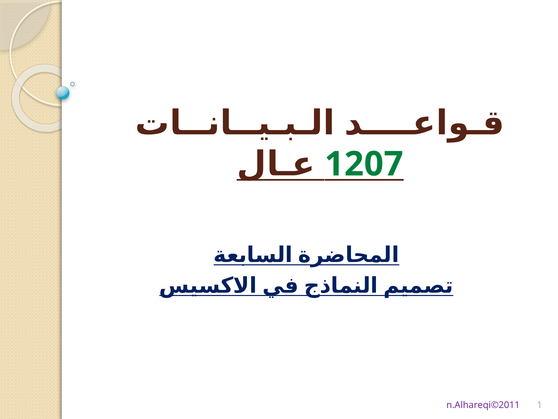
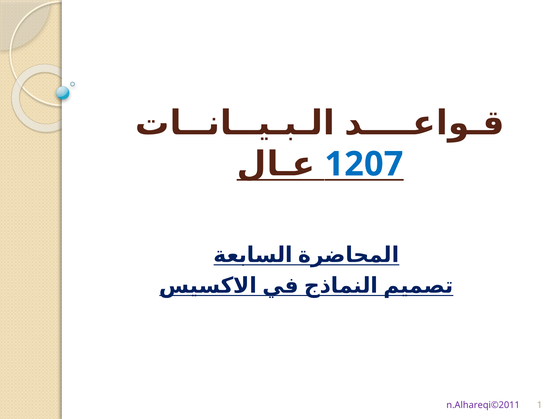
1207 colour: green -> blue (364, 164)
